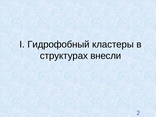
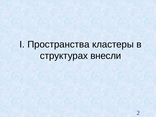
Гидрофобный: Гидрофобный -> Пространства (58, 44)
